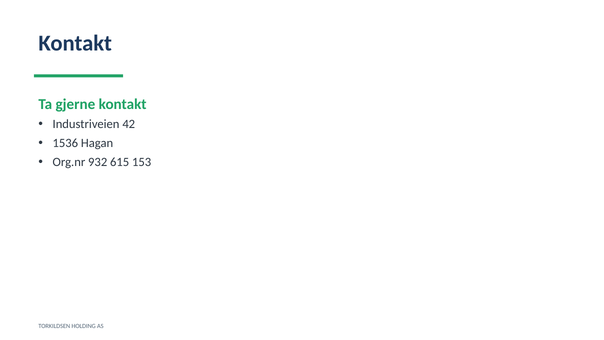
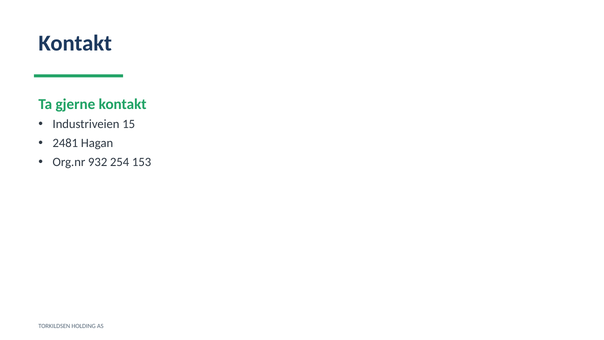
42: 42 -> 15 (129, 124)
1536: 1536 -> 2481 (65, 143)
615: 615 -> 254 (120, 162)
